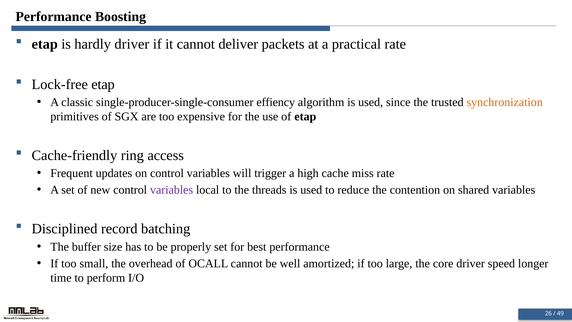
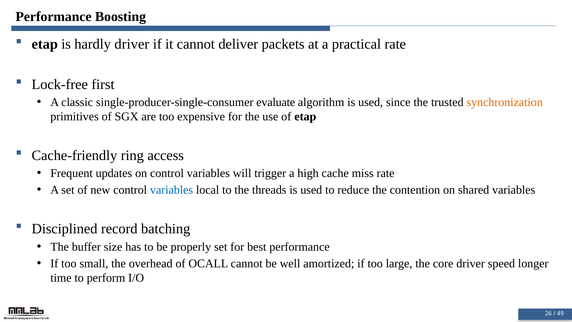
Lock-free etap: etap -> first (103, 84)
effiency: effiency -> evaluate (276, 102)
variables colour: purple -> blue (172, 190)
